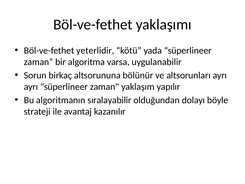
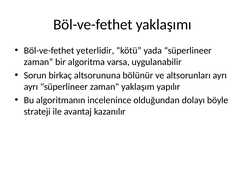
sıralayabilir: sıralayabilir -> incelenince (109, 100)
